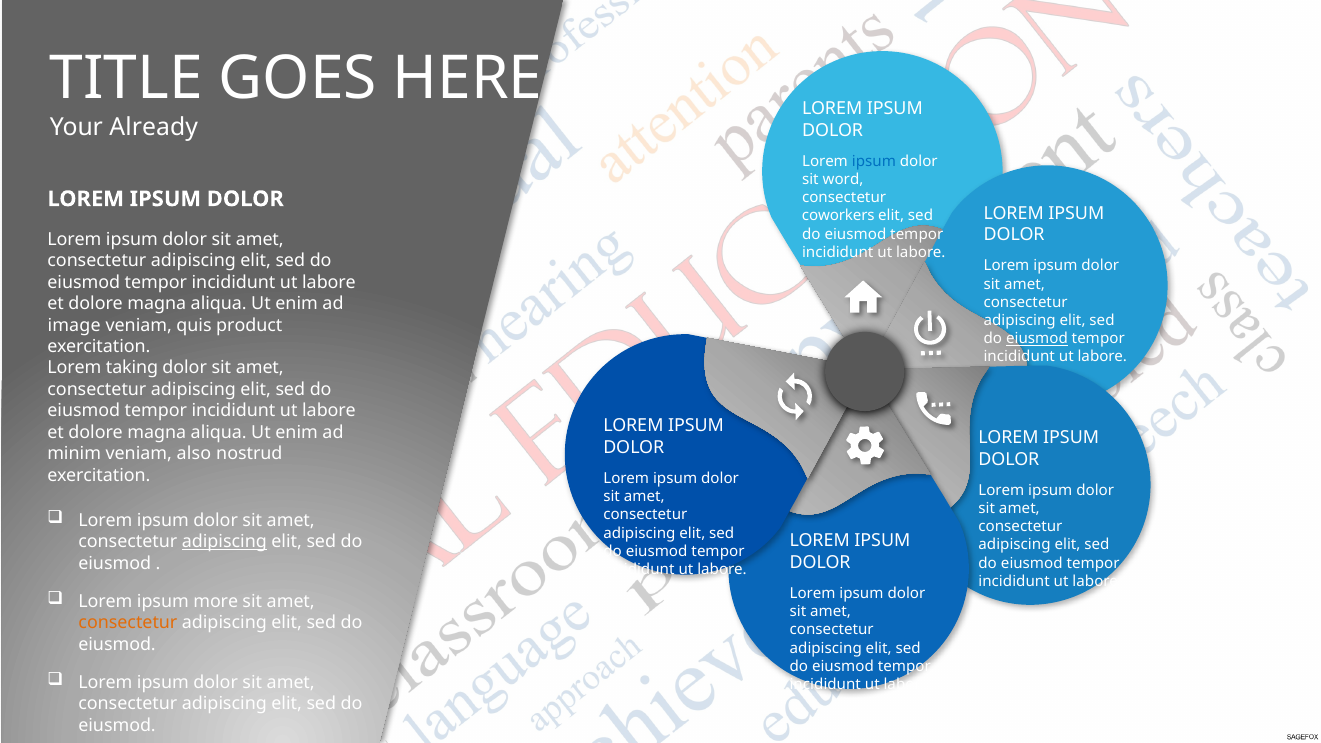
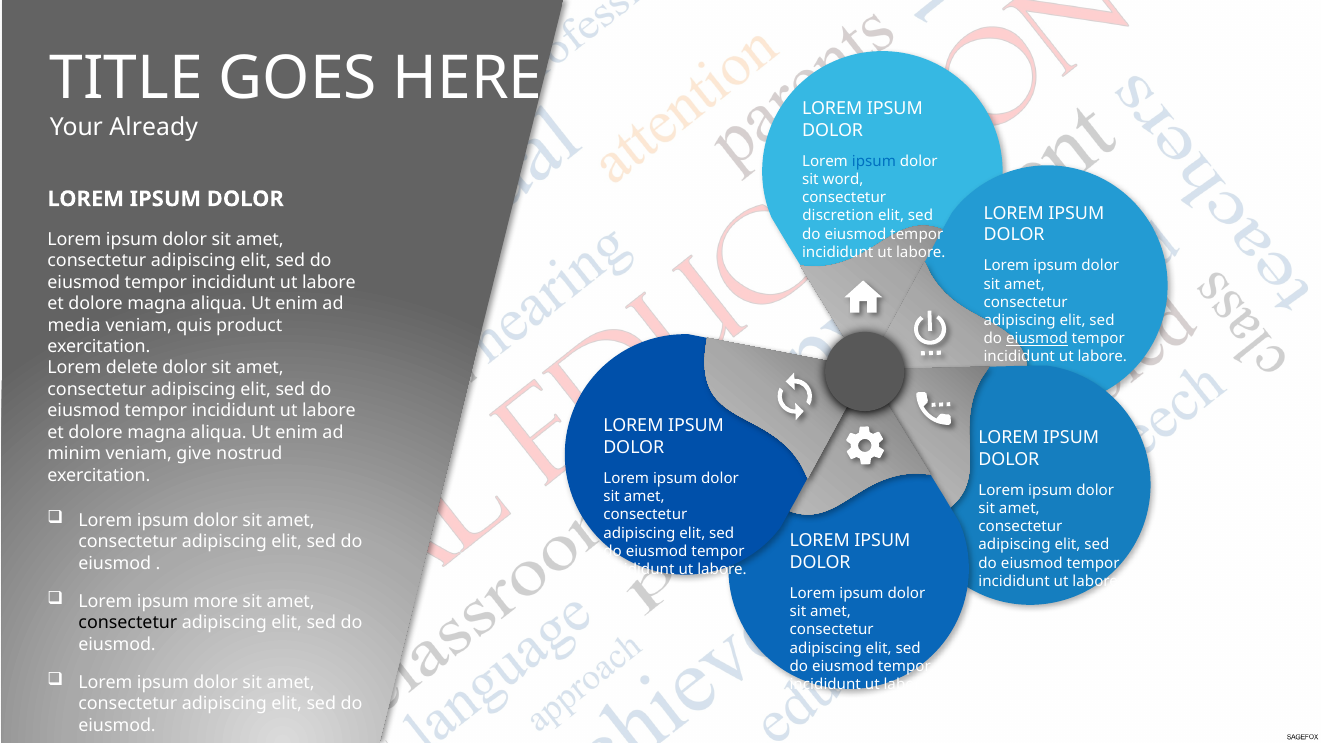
coworkers: coworkers -> discretion (838, 216)
image: image -> media (74, 325)
taking: taking -> delete (132, 368)
also: also -> give (194, 454)
adipiscing underline: present -> none (224, 542)
consectetur colour: orange -> black (128, 623)
